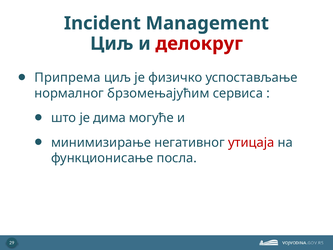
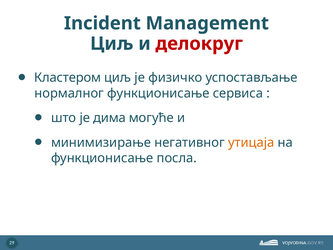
Припрема: Припрема -> Кластером (68, 78)
нормалног брзомењајућим: брзомењајућим -> функционисање (158, 93)
утицаја colour: red -> orange (251, 142)
